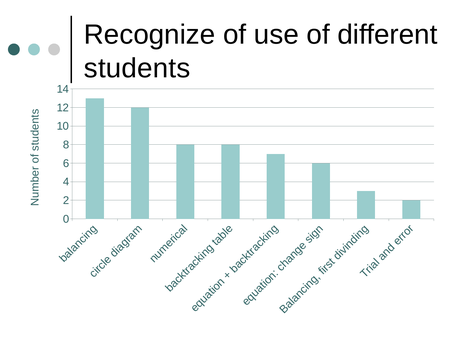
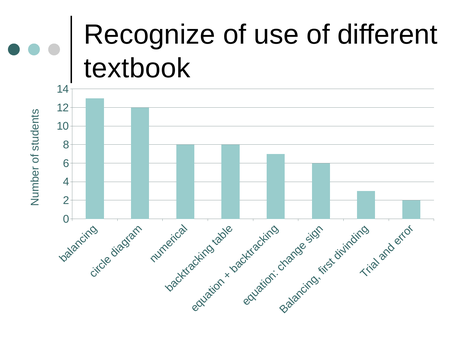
students: students -> textbook (137, 68)
